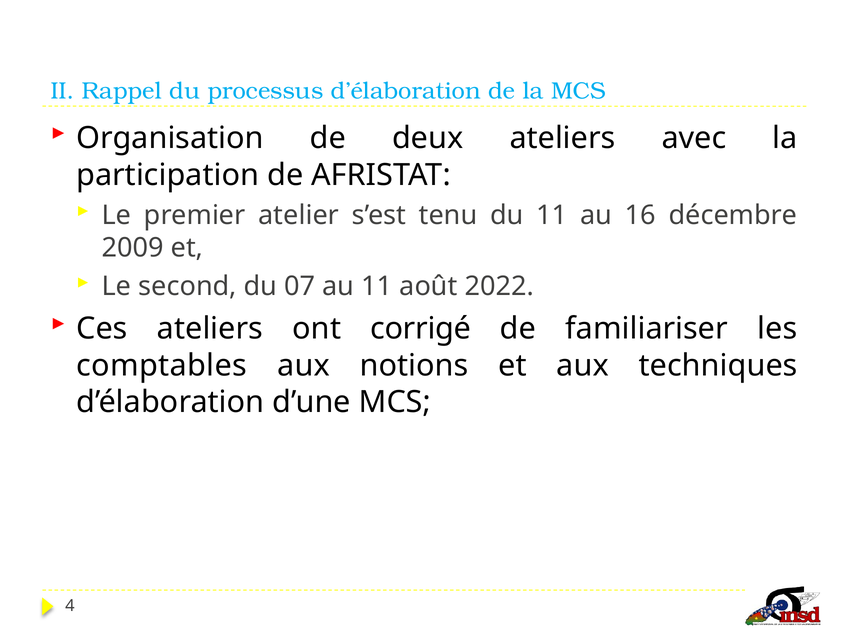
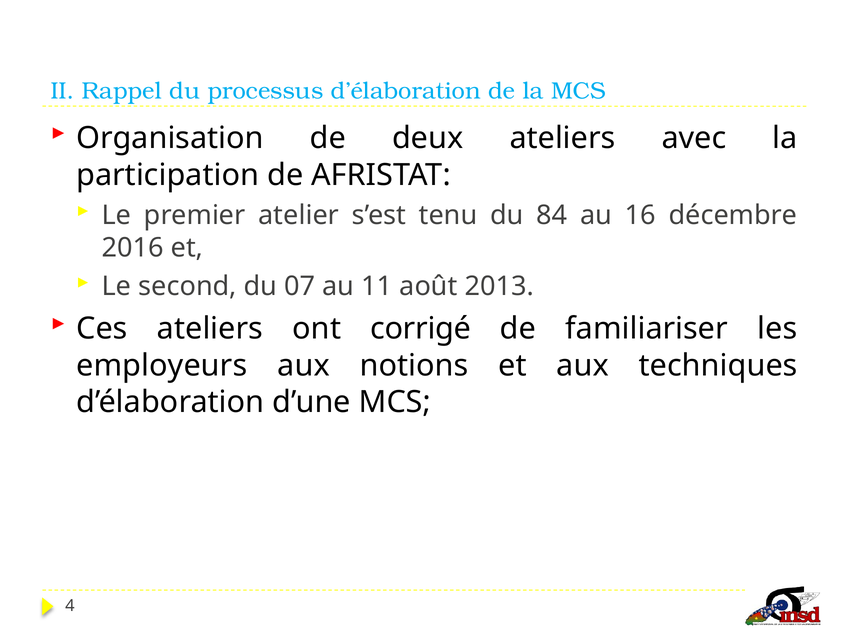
du 11: 11 -> 84 (552, 215)
2009: 2009 -> 2016 (133, 248)
2022: 2022 -> 2013 (499, 286)
comptables: comptables -> employeurs (162, 365)
